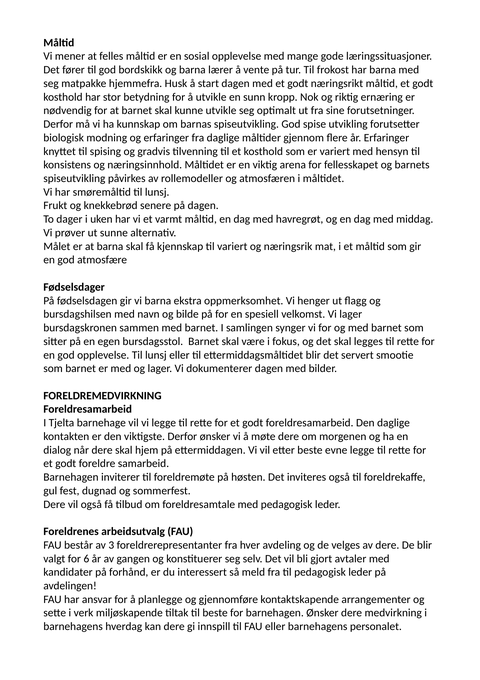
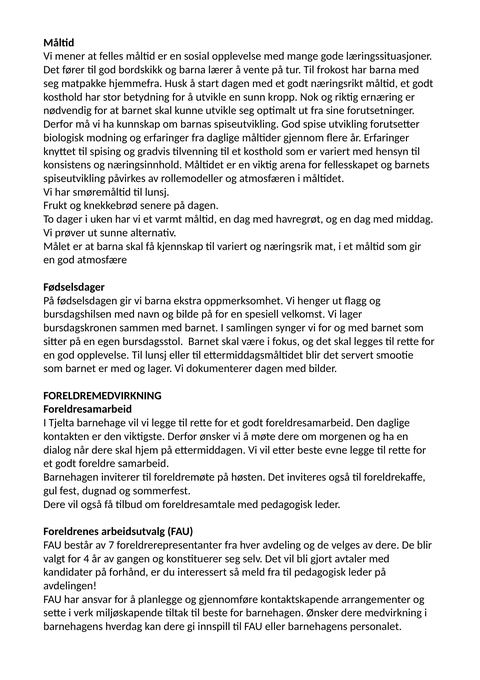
3: 3 -> 7 (111, 544)
6: 6 -> 4 (86, 558)
